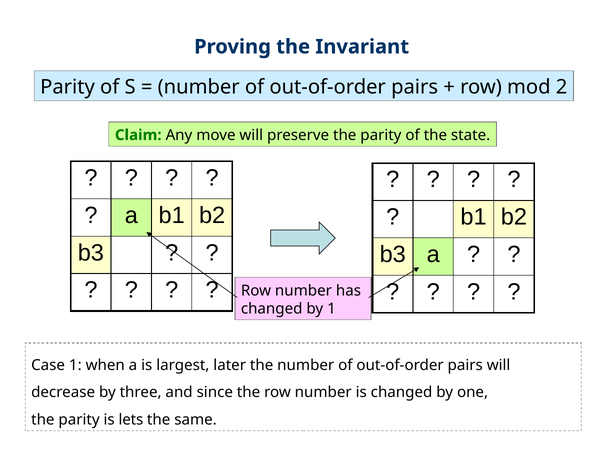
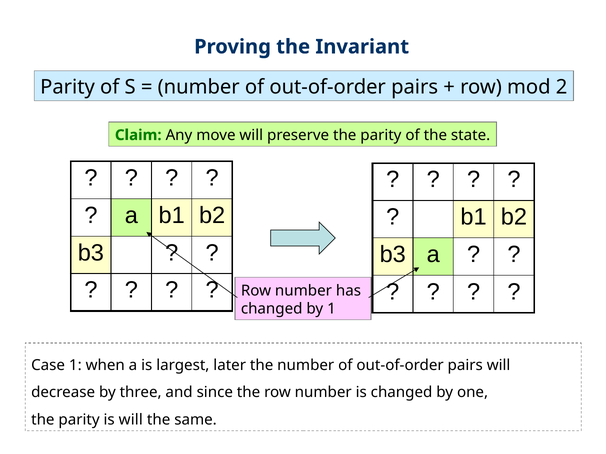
is lets: lets -> will (131, 420)
